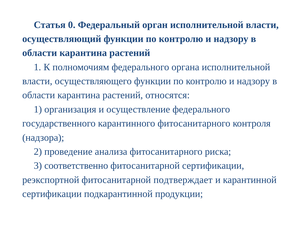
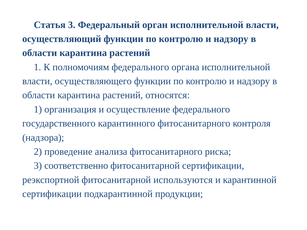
Статья 0: 0 -> 3 (72, 25)
подтверждает: подтверждает -> используются (183, 180)
